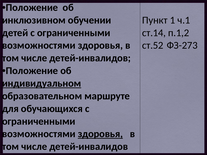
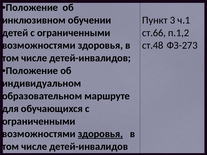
1: 1 -> 3 (173, 20)
ст.14: ст.14 -> ст.66 (154, 33)
ст.52: ст.52 -> ст.48 (153, 45)
индивидуальном underline: present -> none (42, 83)
